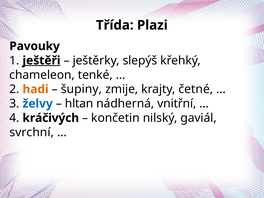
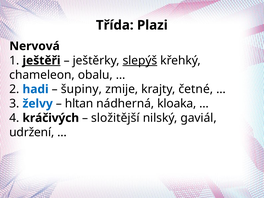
Pavouky: Pavouky -> Nervová (35, 46)
slepýš underline: none -> present (140, 60)
tenké: tenké -> obalu (95, 75)
hadi colour: orange -> blue (36, 89)
vnitřní: vnitřní -> kloaka (177, 104)
končetin: končetin -> složitější (115, 118)
svrchní: svrchní -> udržení (32, 132)
